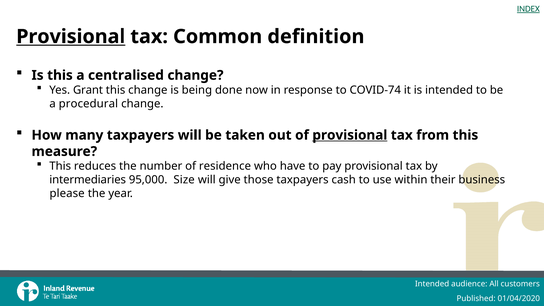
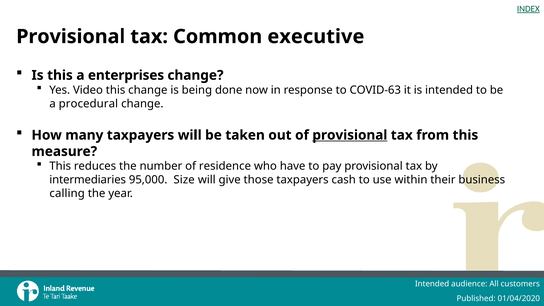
Provisional underline: present -> none (71, 37)
definition: definition -> executive (316, 37)
centralised: centralised -> enterprises (126, 75)
Grant: Grant -> Video (88, 90)
COVID-74: COVID-74 -> COVID-63 (375, 90)
please: please -> calling (67, 193)
